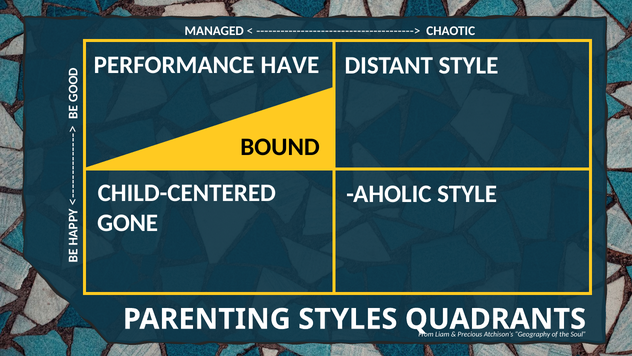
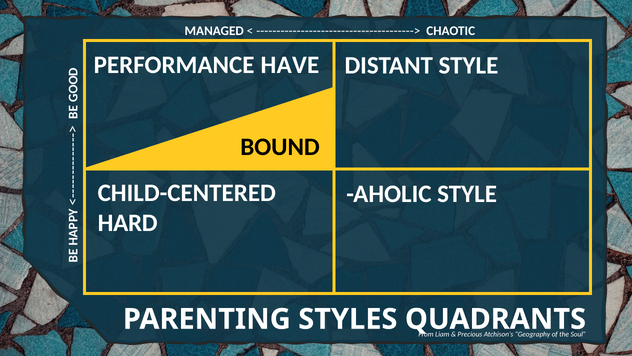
GONE: GONE -> HARD (128, 223)
